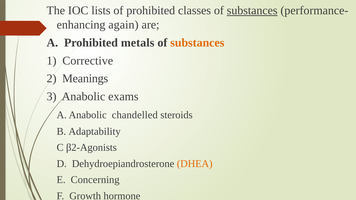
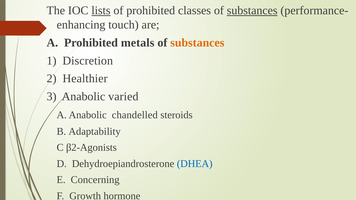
lists underline: none -> present (101, 11)
again: again -> touch (124, 25)
Corrective: Corrective -> Discretion (88, 61)
Meanings: Meanings -> Healthier (85, 79)
exams: exams -> varied (123, 97)
DHEA colour: orange -> blue (195, 164)
